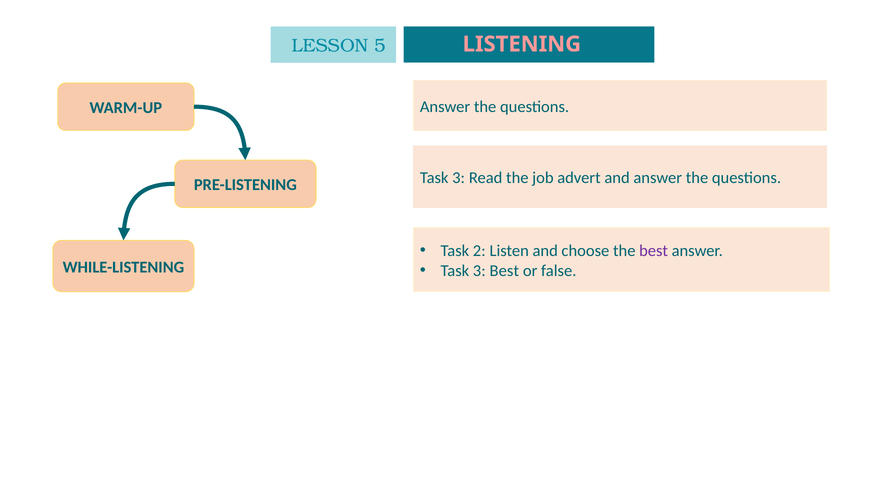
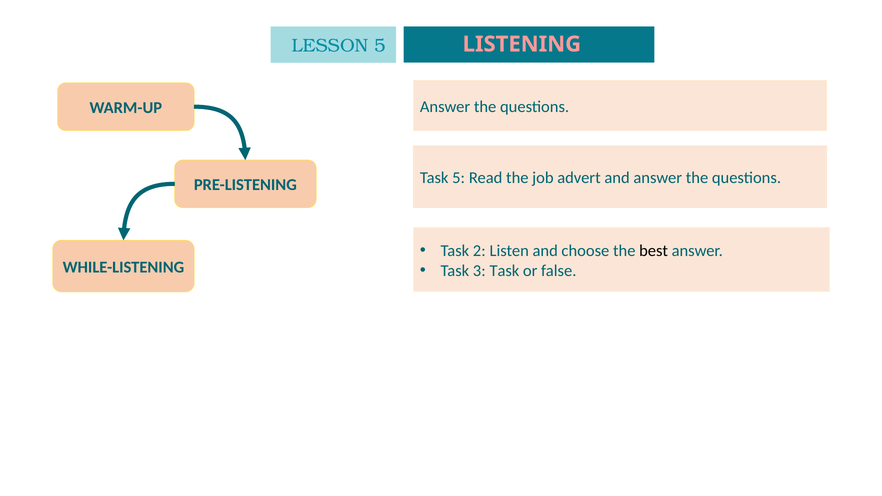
3: 3 -> 5 (459, 178)
best colour: purple -> black (654, 251)
3 Best: Best -> Task (504, 271)
